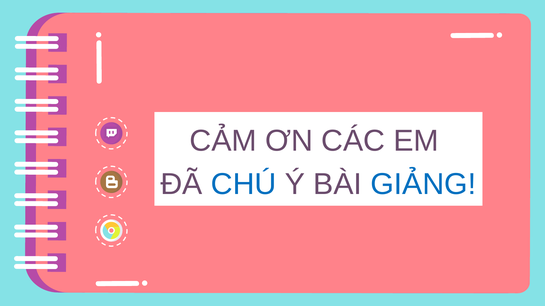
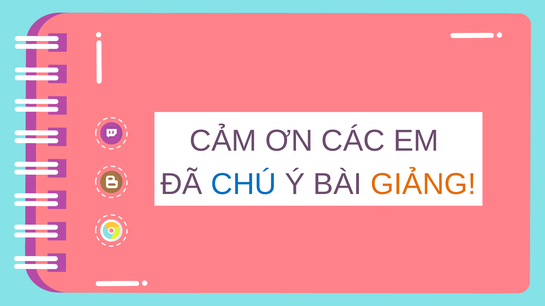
GIẢNG colour: blue -> orange (423, 185)
